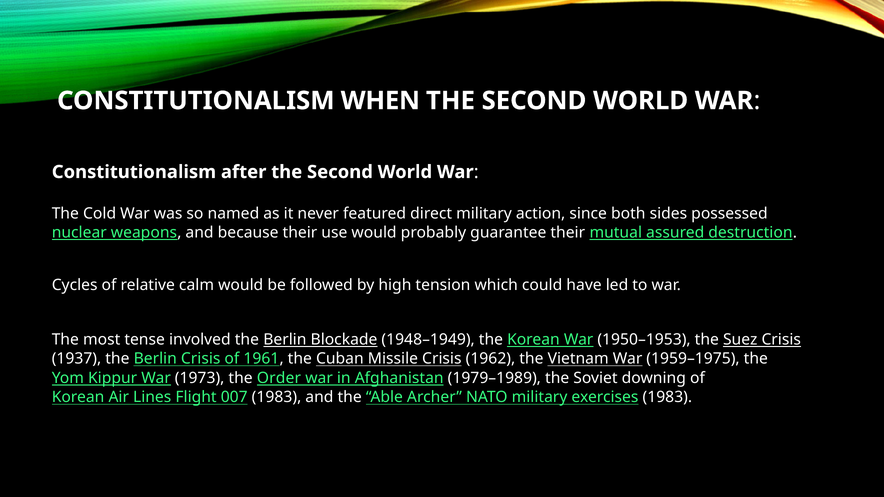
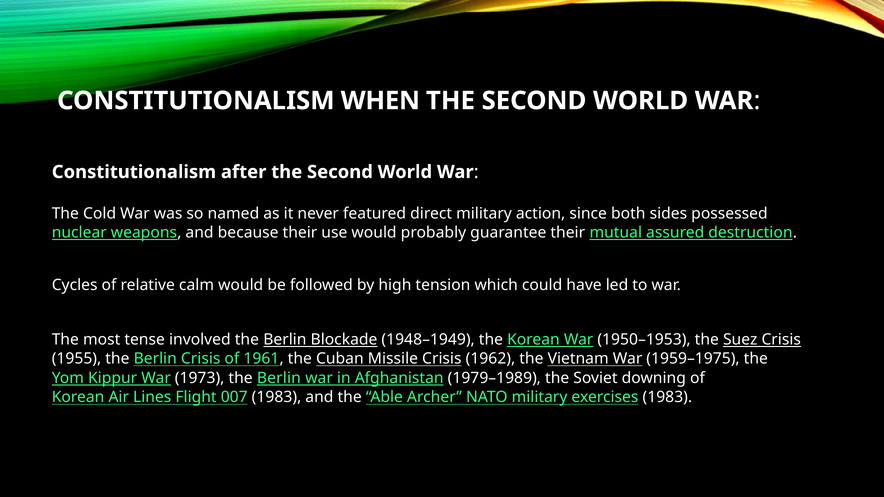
1937: 1937 -> 1955 (77, 359)
1973 the Order: Order -> Berlin (279, 378)
